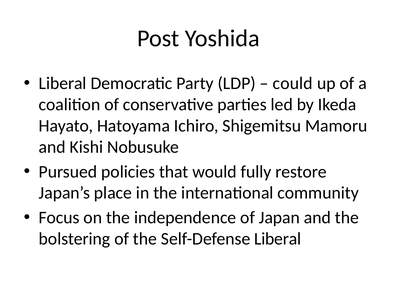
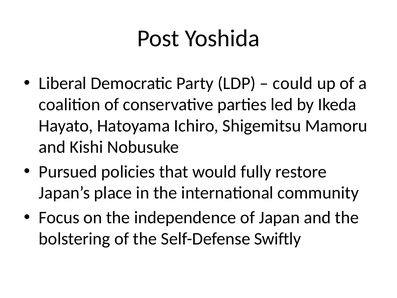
Self-Defense Liberal: Liberal -> Swiftly (278, 239)
